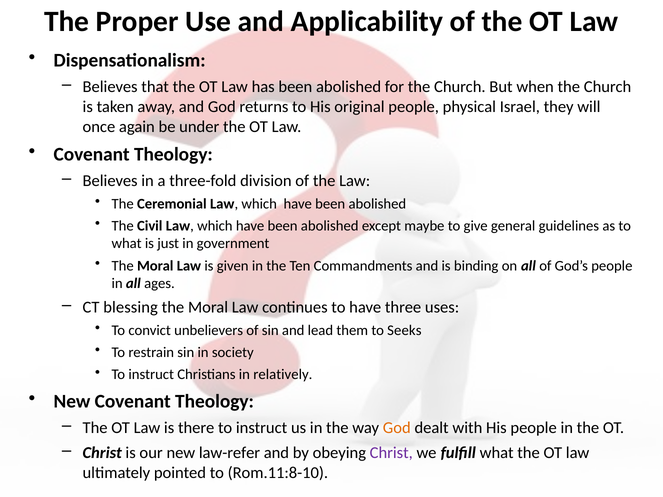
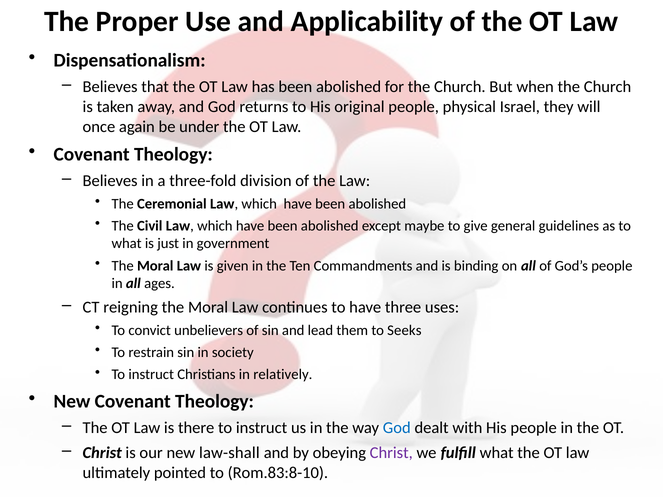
blessing: blessing -> reigning (131, 308)
God colour: orange -> blue (397, 428)
law-refer: law-refer -> law-shall (229, 453)
Rom.11:8-10: Rom.11:8-10 -> Rom.83:8-10 (278, 473)
